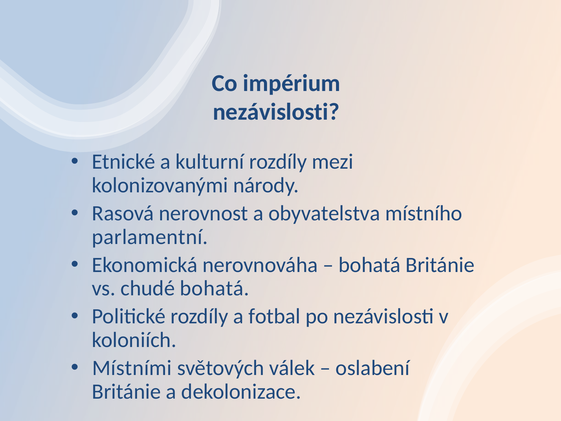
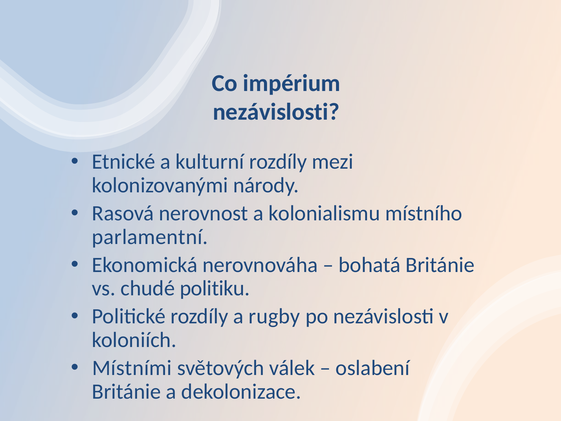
obyvatelstva: obyvatelstva -> kolonialismu (324, 213)
chudé bohatá: bohatá -> politiku (215, 288)
fotbal: fotbal -> rugby (274, 316)
